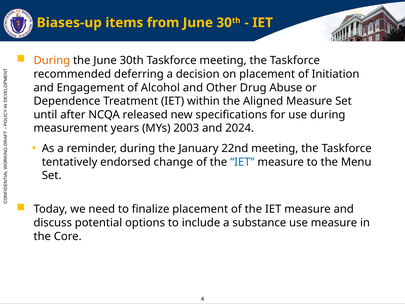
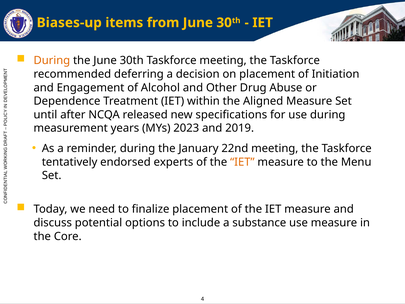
2003: 2003 -> 2023 (186, 128)
2024: 2024 -> 2019 (240, 128)
change: change -> experts (173, 162)
IET colour: blue -> orange (242, 162)
